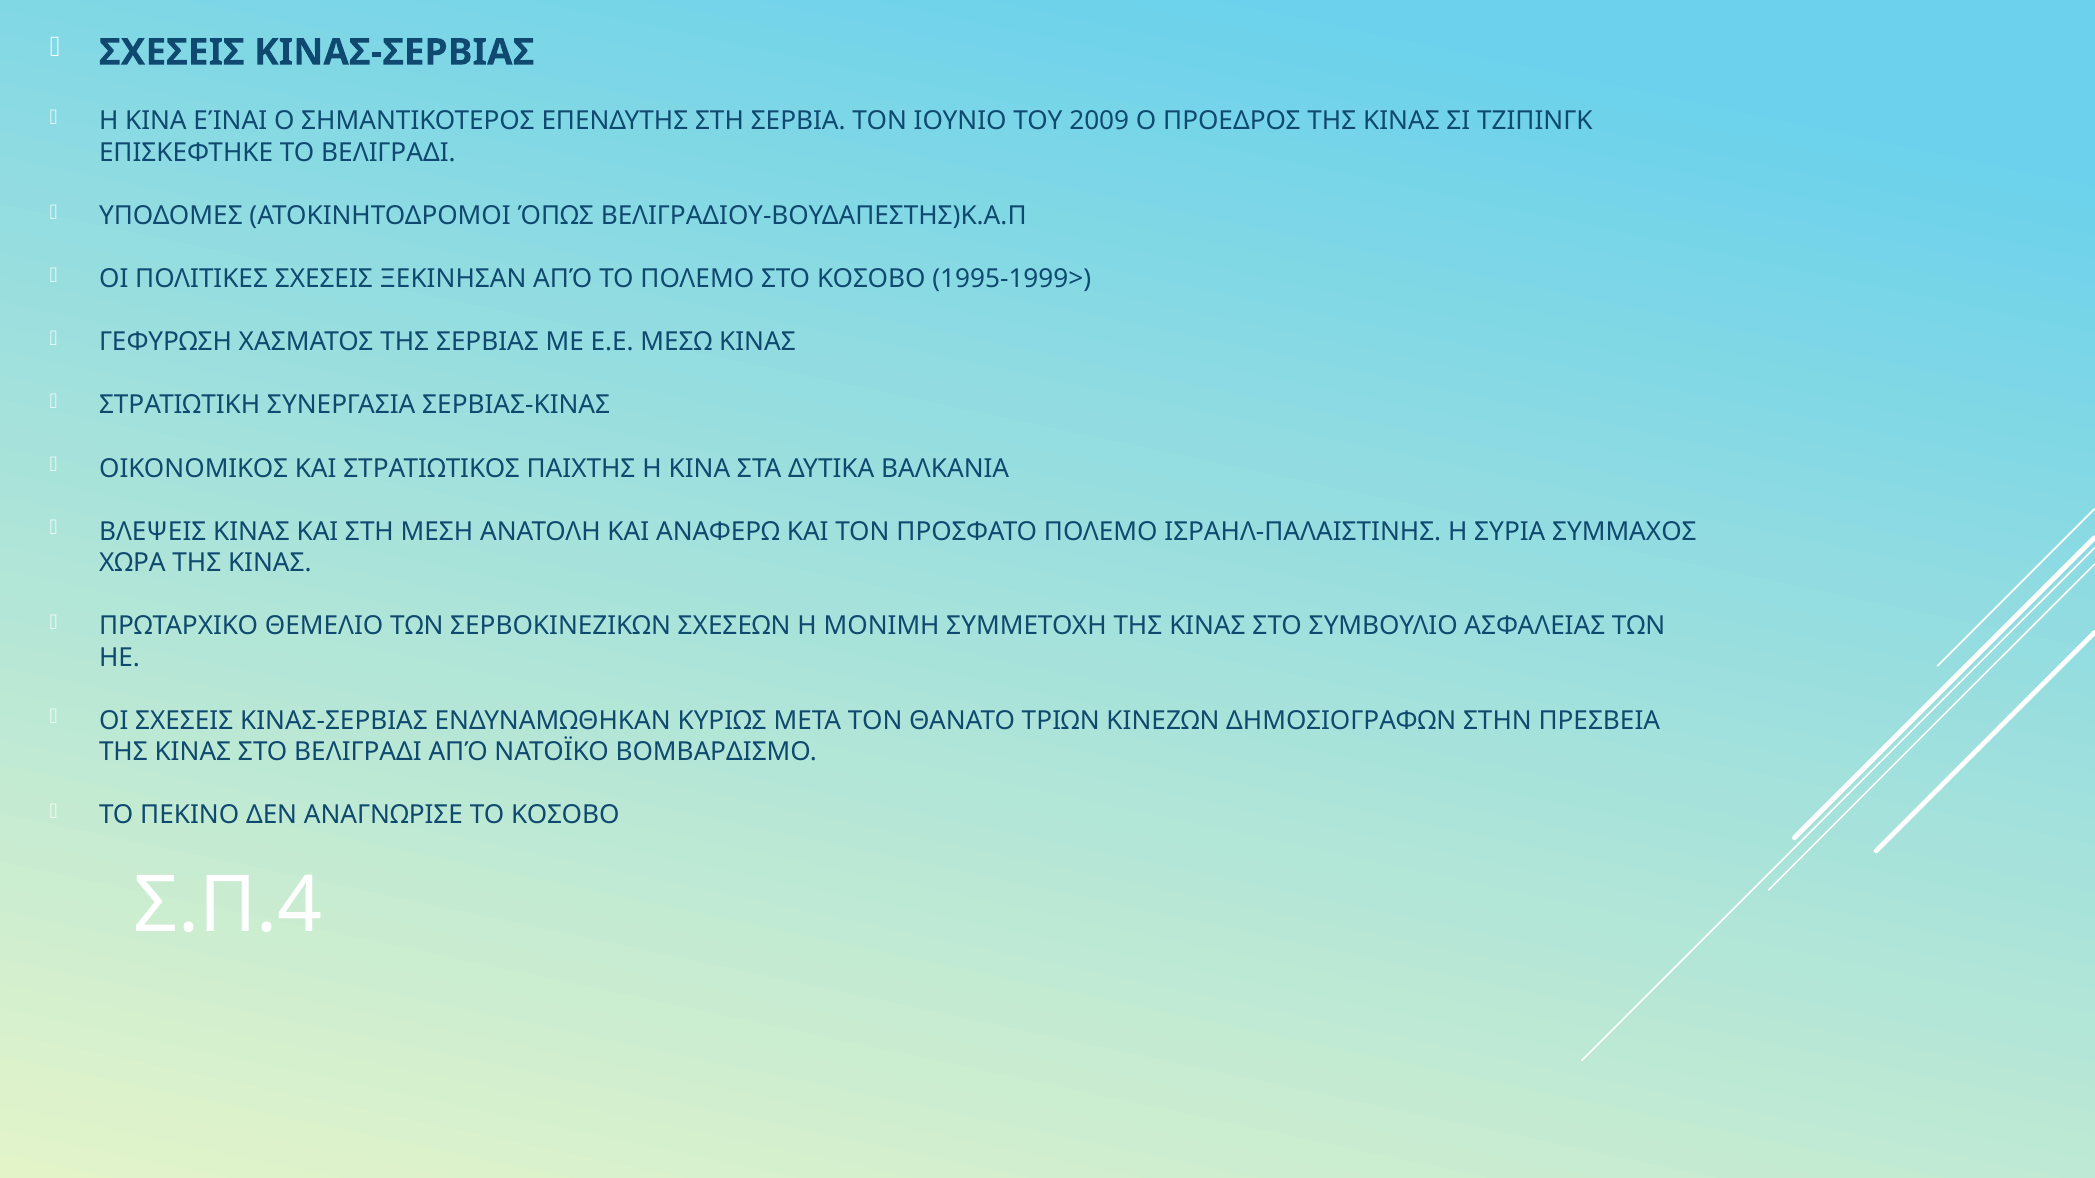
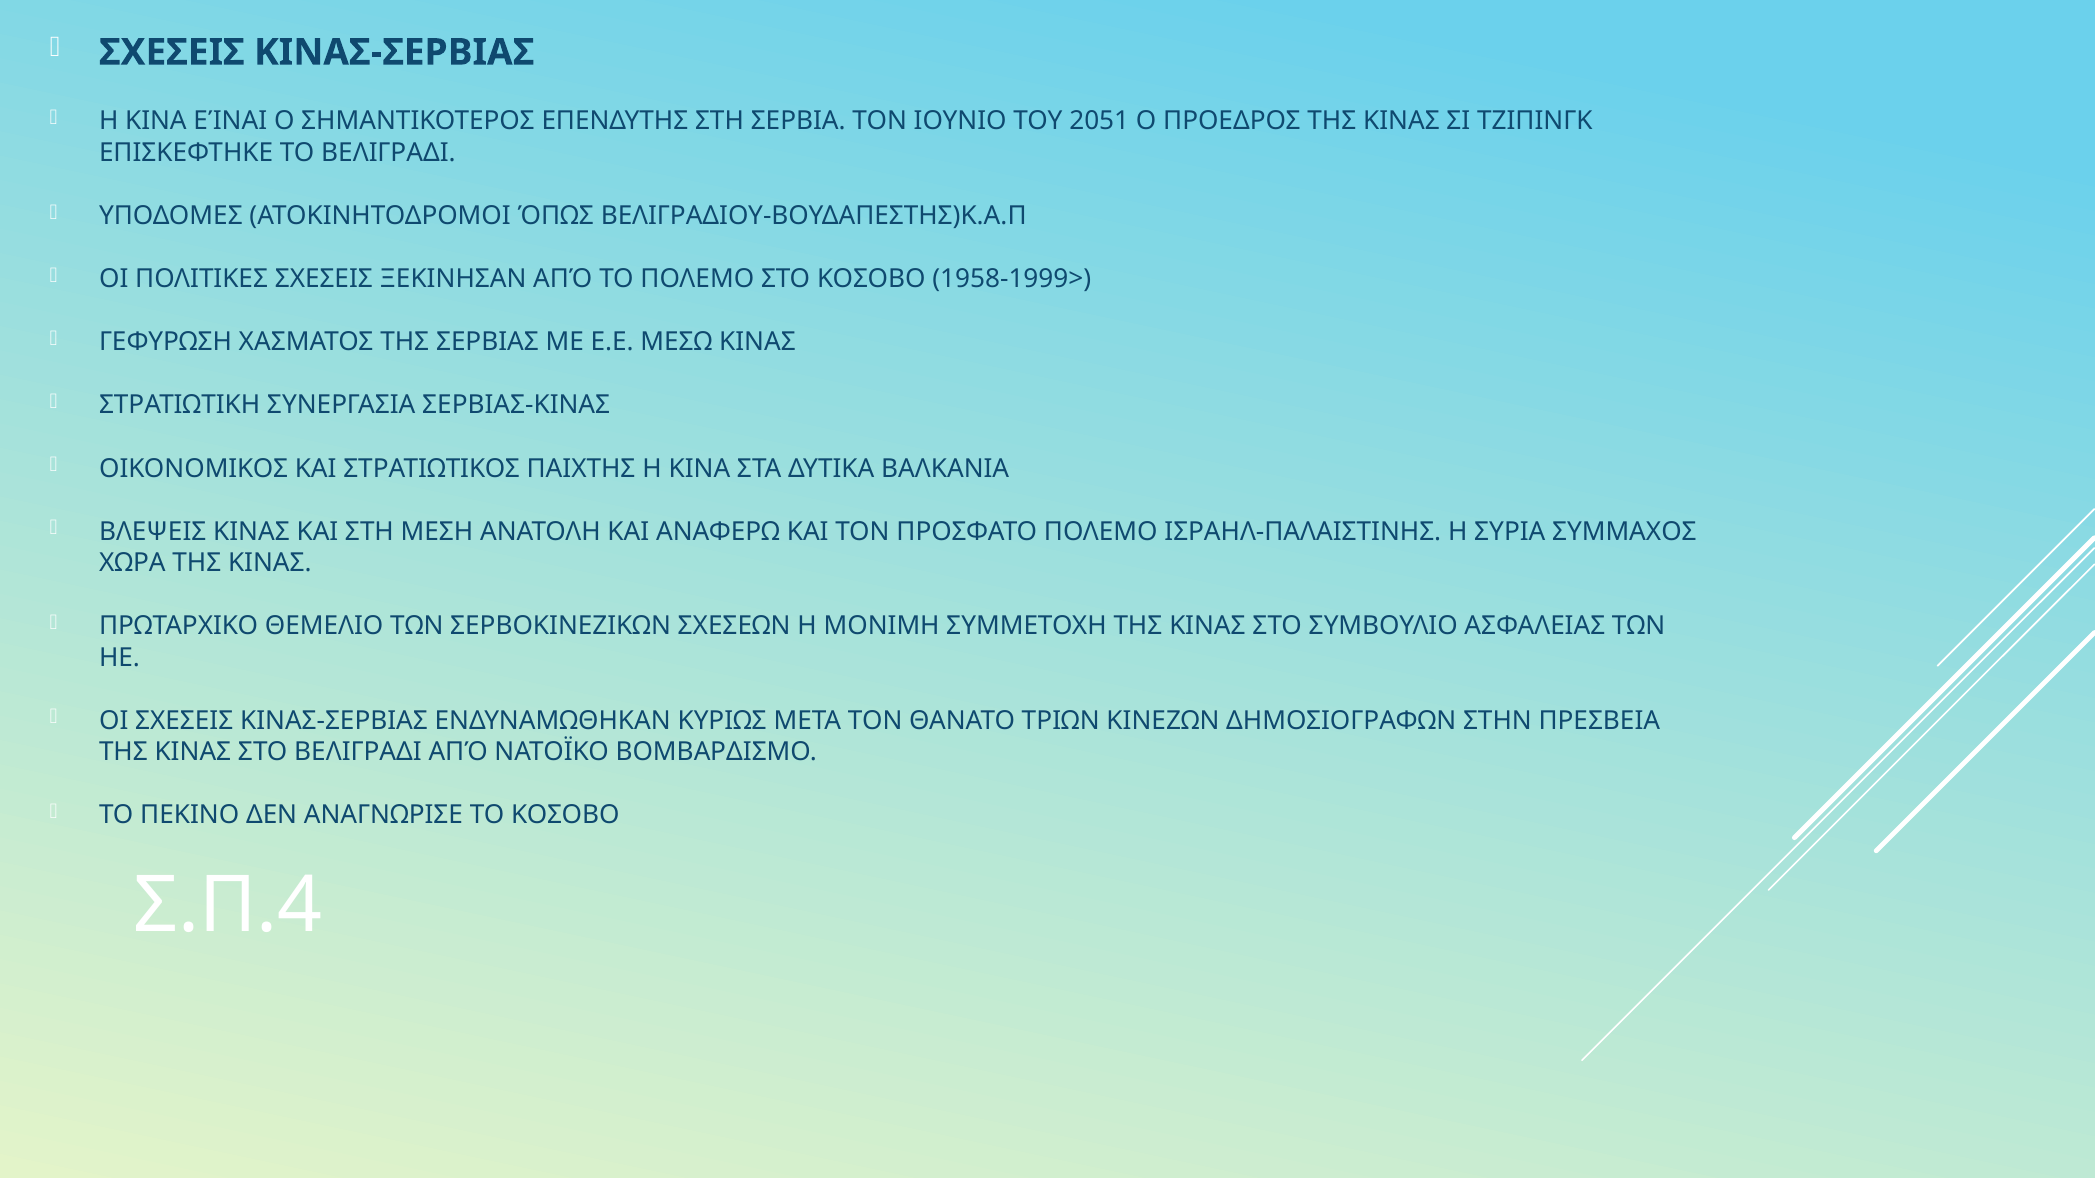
2009: 2009 -> 2051 (1099, 121)
1995-1999>: 1995-1999> -> 1958-1999> (1012, 279)
